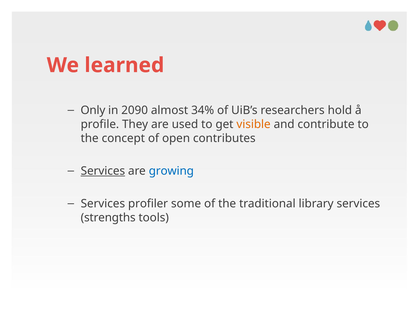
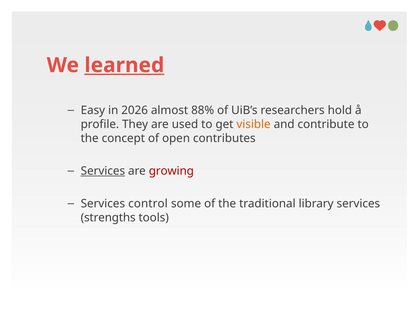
learned underline: none -> present (124, 65)
Only: Only -> Easy (93, 110)
2090: 2090 -> 2026 (135, 110)
34%: 34% -> 88% (203, 110)
growing colour: blue -> red (171, 171)
profiler: profiler -> control (148, 203)
